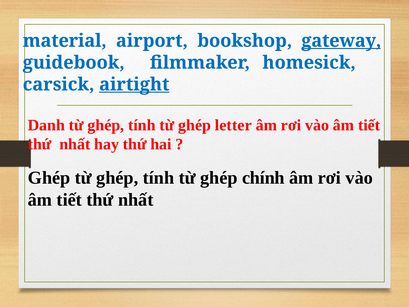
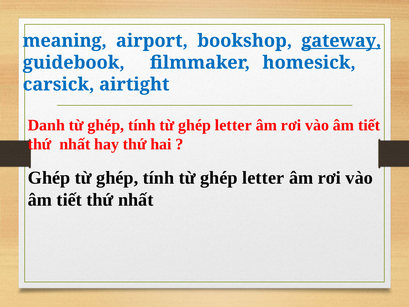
material: material -> meaning (65, 41)
airtight underline: present -> none (134, 84)
chính: chính -> letter (263, 178)
